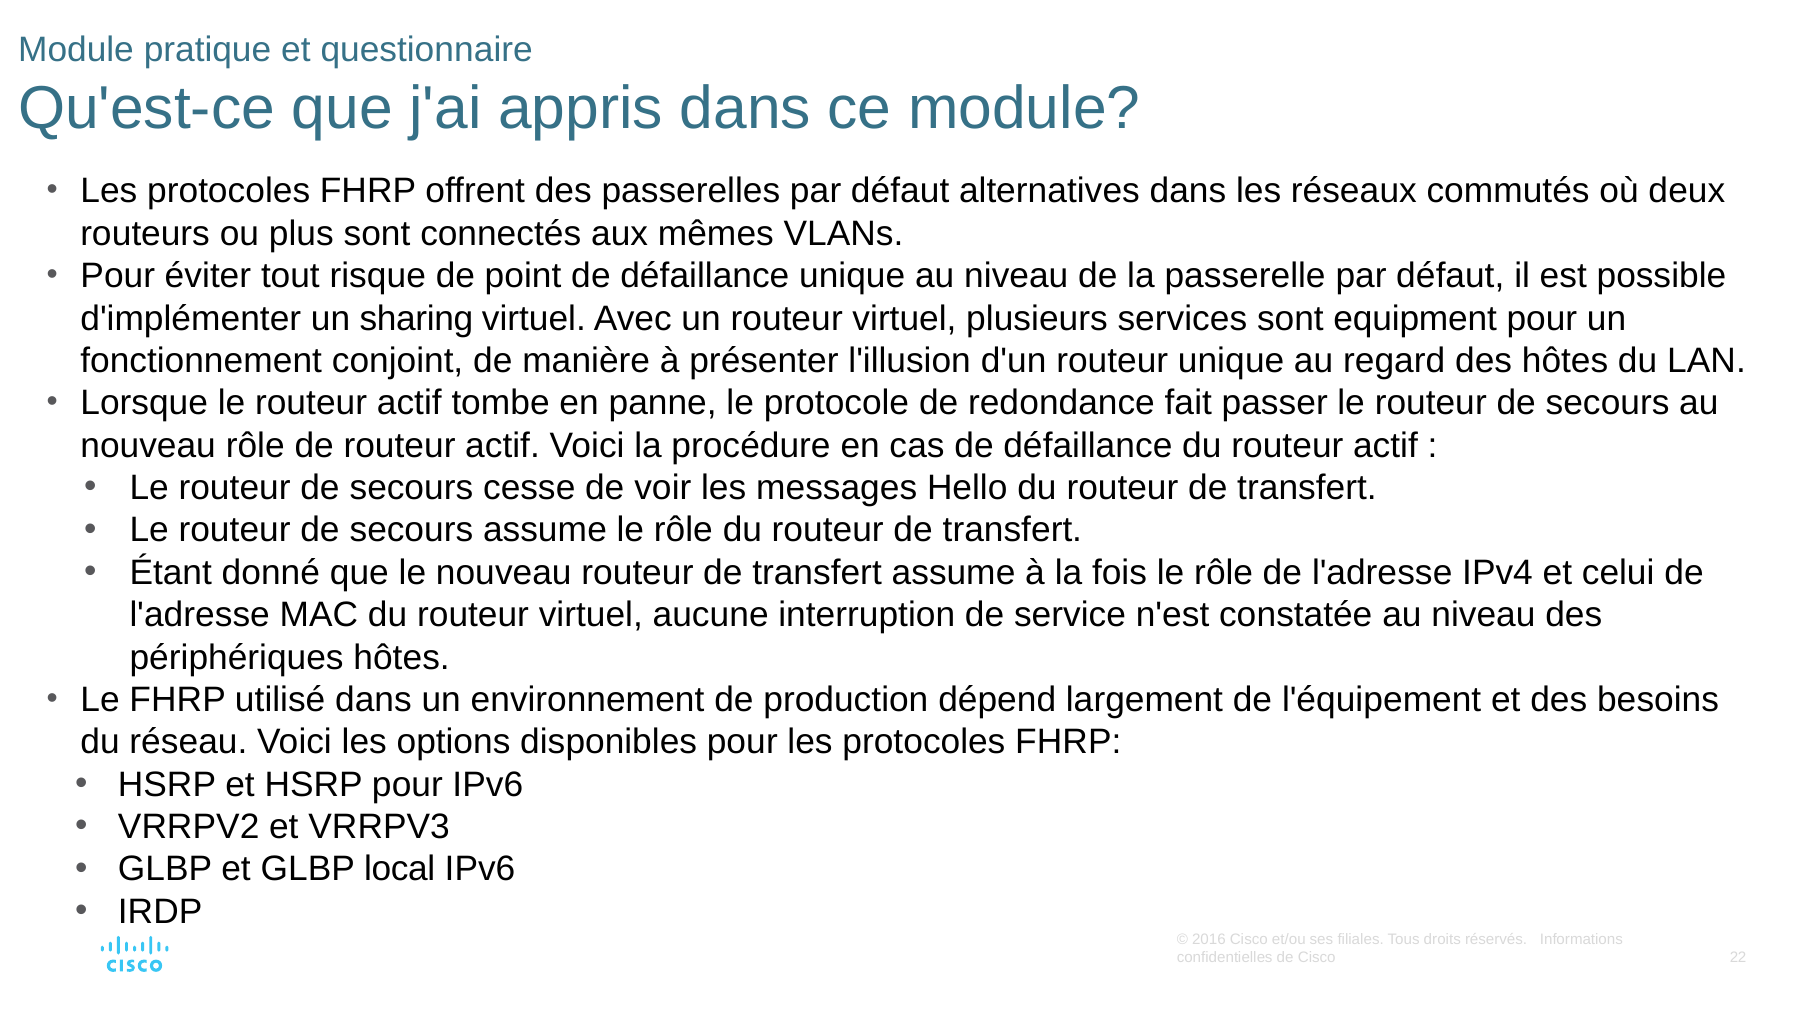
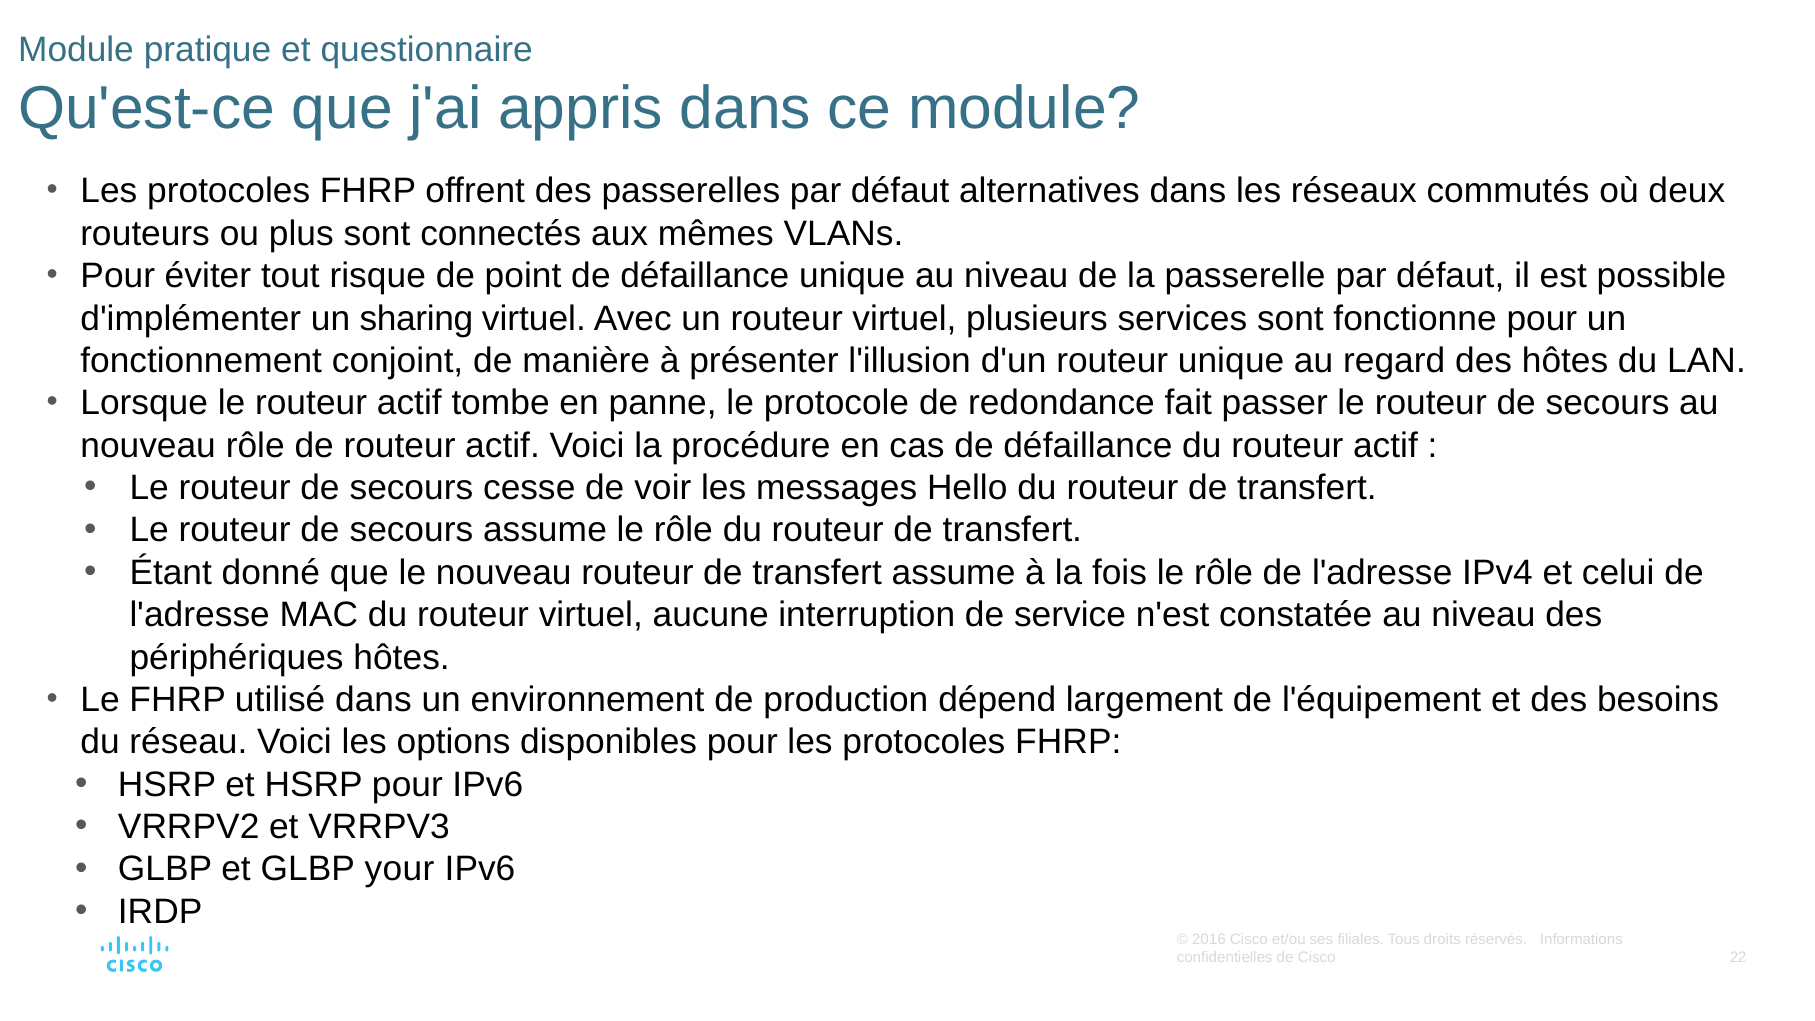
equipment: equipment -> fonctionne (1415, 318)
local: local -> your (399, 869)
